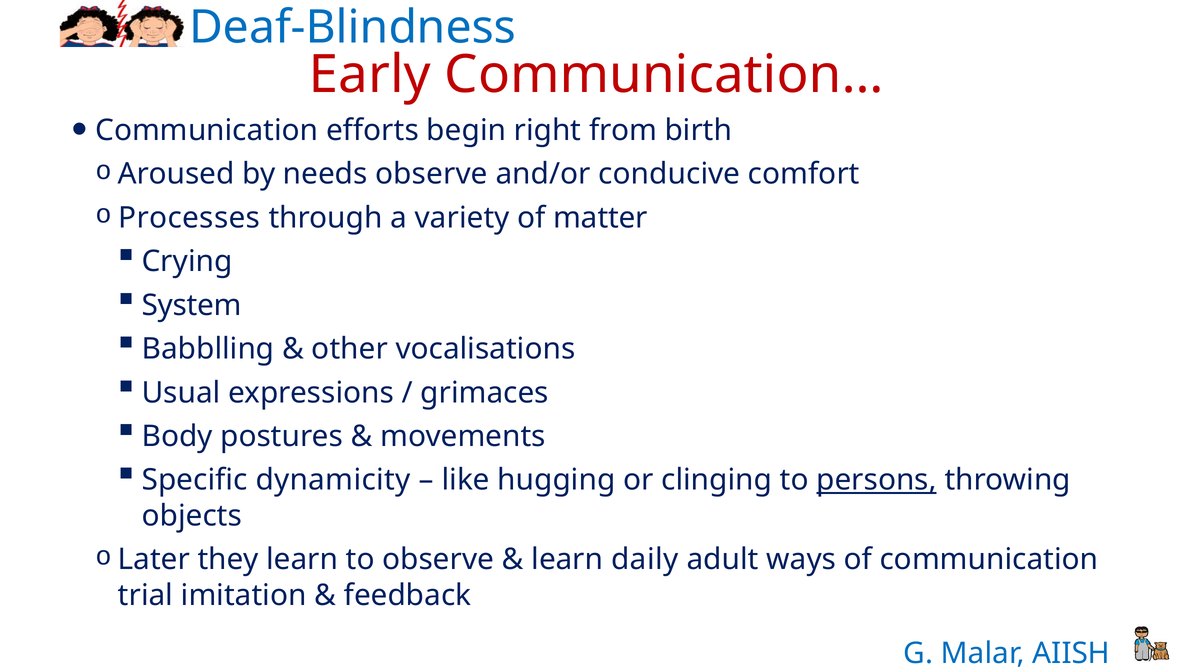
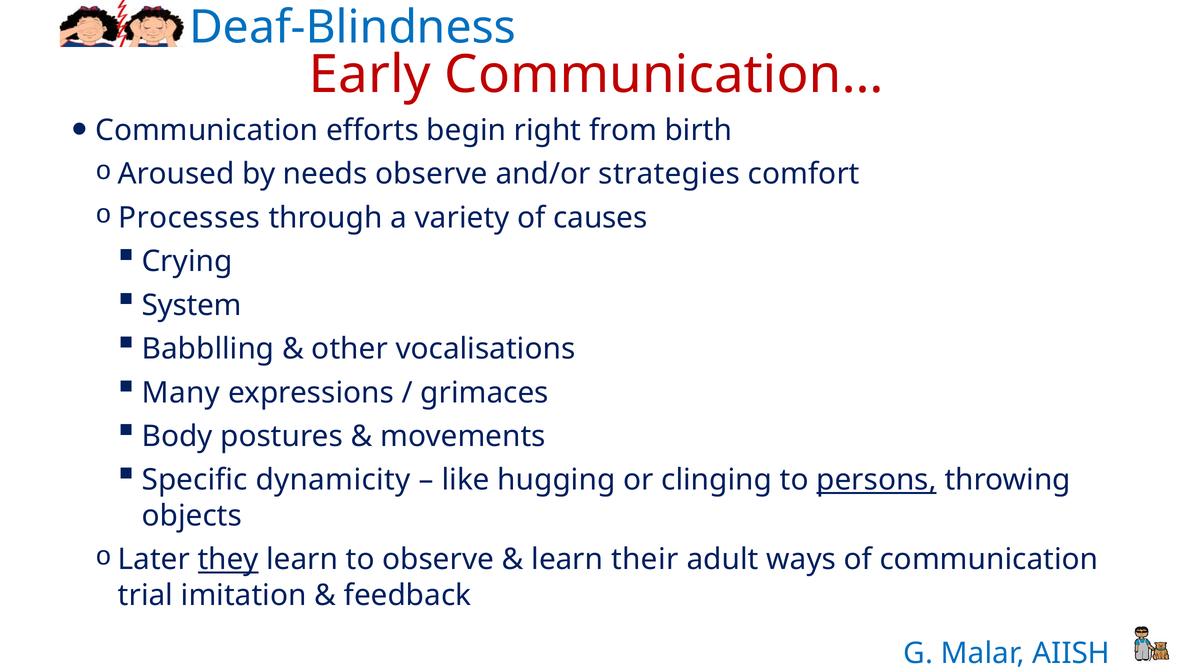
conducive: conducive -> strategies (669, 174)
matter: matter -> causes (600, 218)
Usual: Usual -> Many (181, 393)
they underline: none -> present (228, 560)
daily: daily -> their (645, 560)
